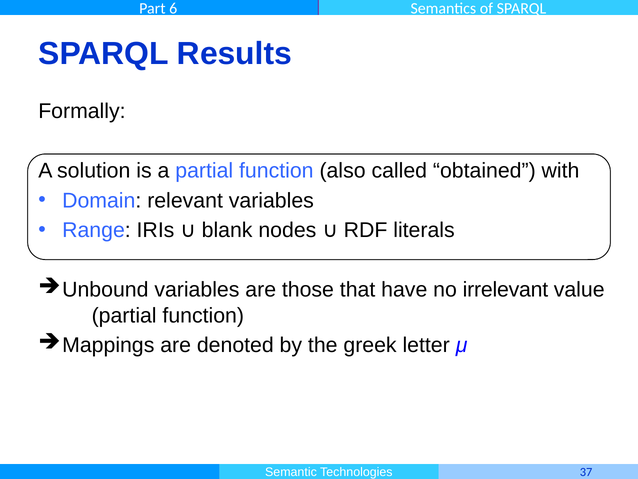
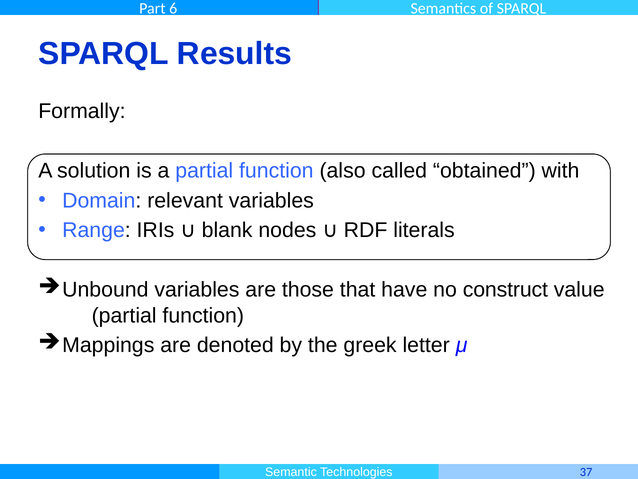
irrelevant: irrelevant -> construct (505, 290)
